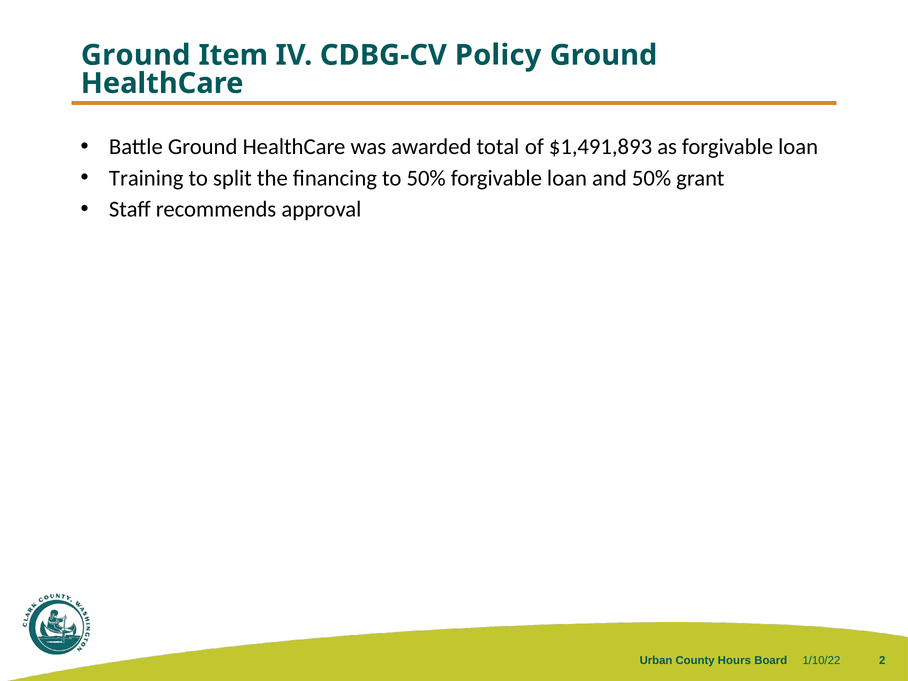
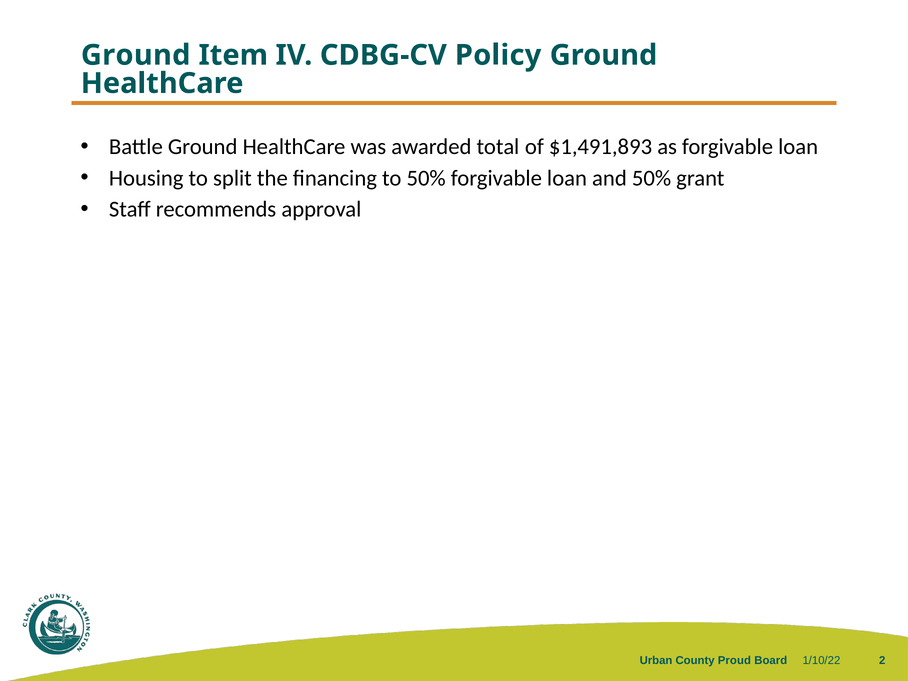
Training: Training -> Housing (146, 178)
Hours: Hours -> Proud (734, 660)
